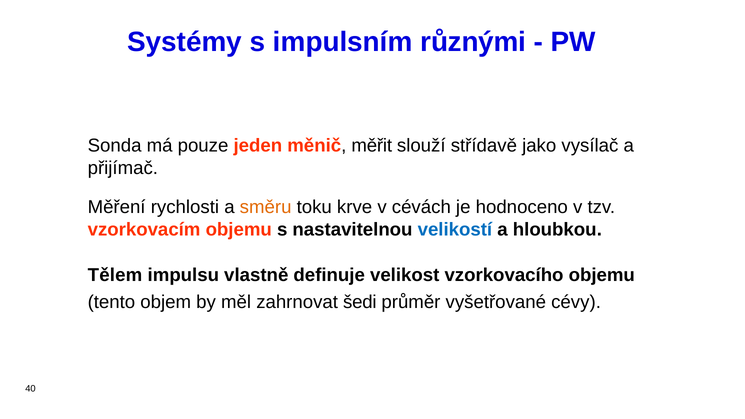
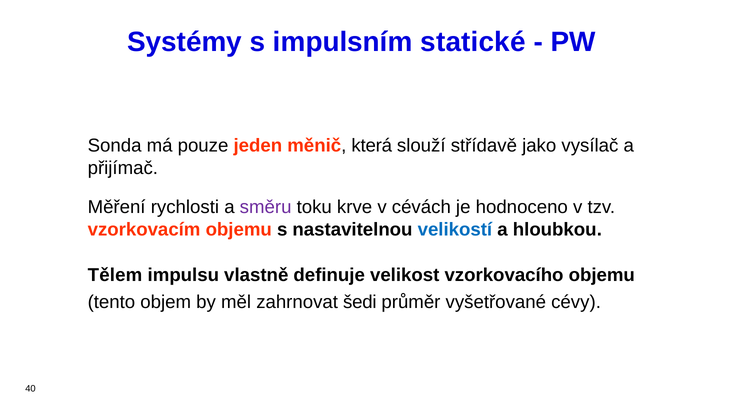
různými: různými -> statické (473, 42)
měřit: měřit -> která (372, 146)
směru colour: orange -> purple (266, 207)
